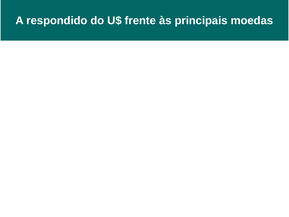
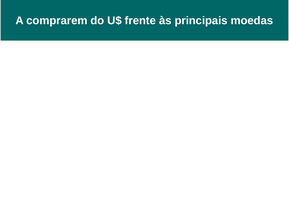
respondido: respondido -> comprarem (57, 21)
